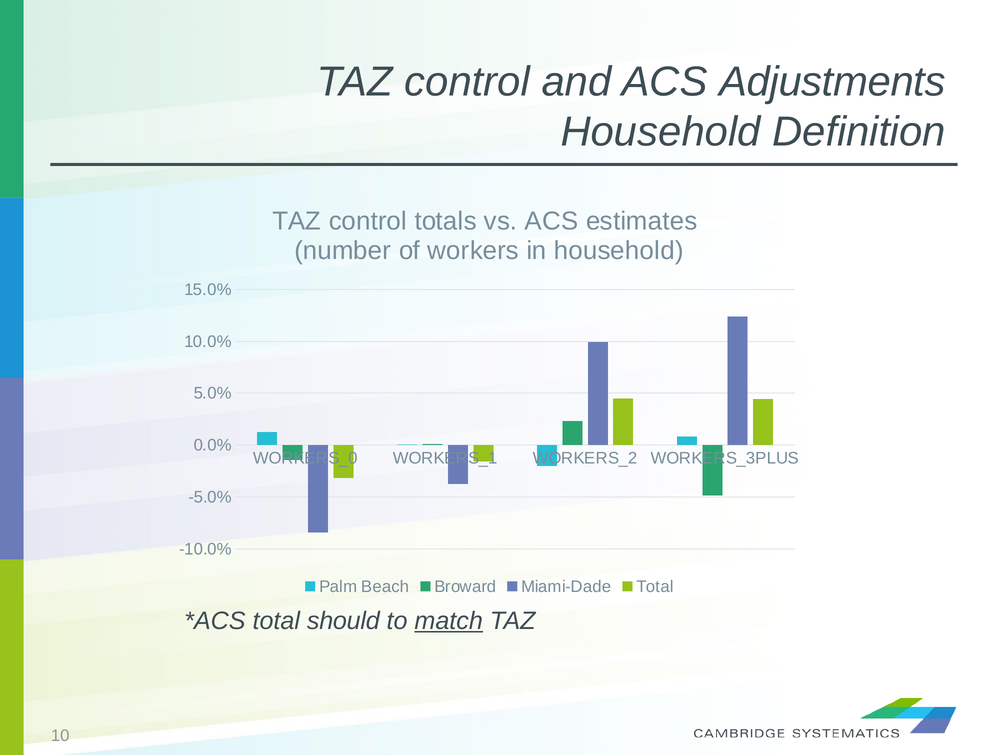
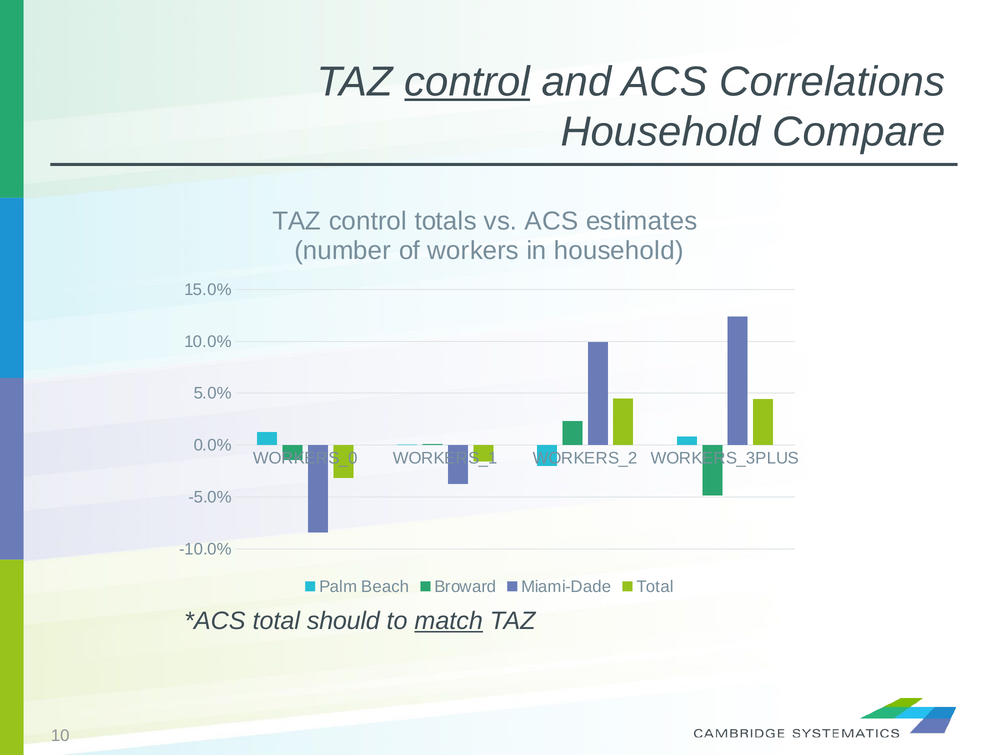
control underline: none -> present (467, 82)
Adjustments: Adjustments -> Correlations (832, 82)
Definition: Definition -> Compare (859, 132)
